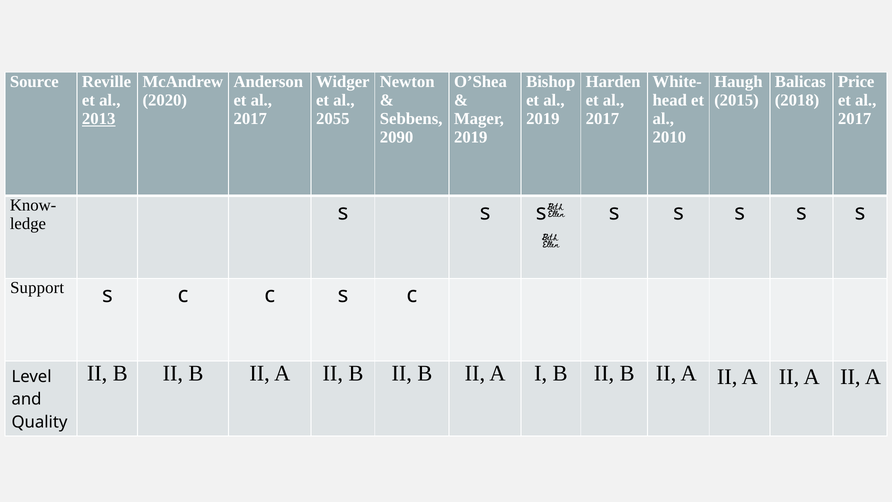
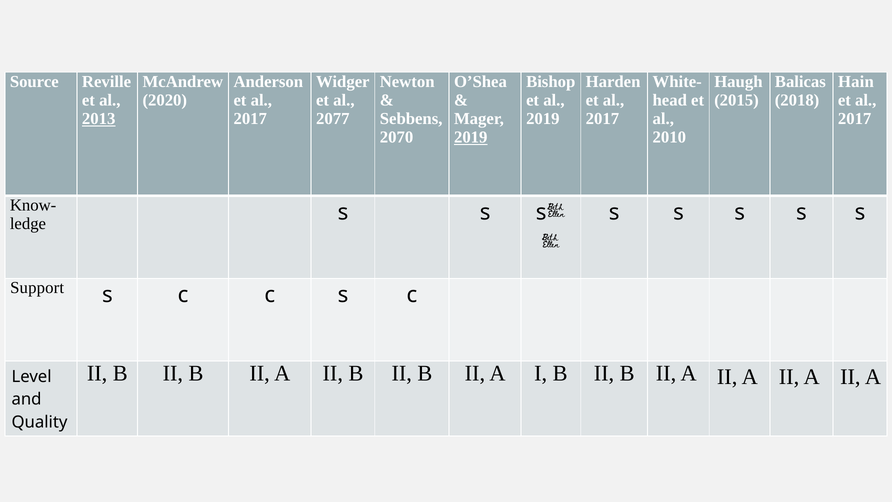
Price: Price -> Hain (856, 82)
2055: 2055 -> 2077 (333, 119)
2090: 2090 -> 2070 (397, 137)
2019 underline: none -> present (471, 137)
